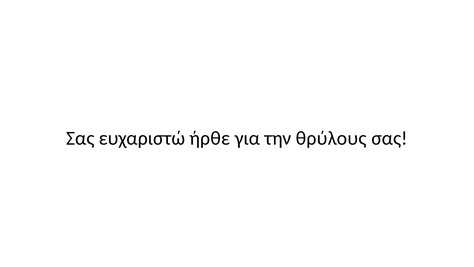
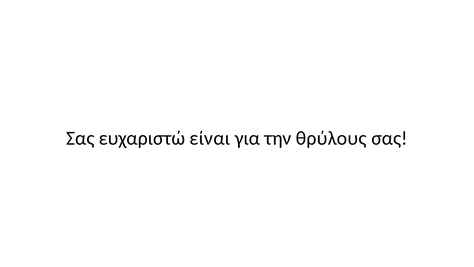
ήρθε: ήρθε -> είναι (210, 138)
